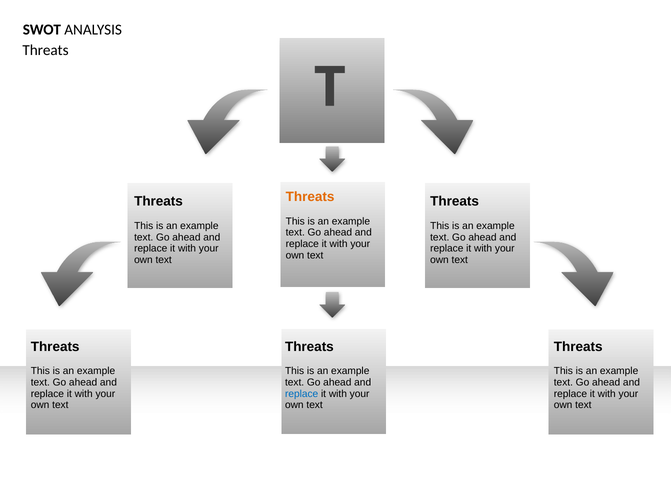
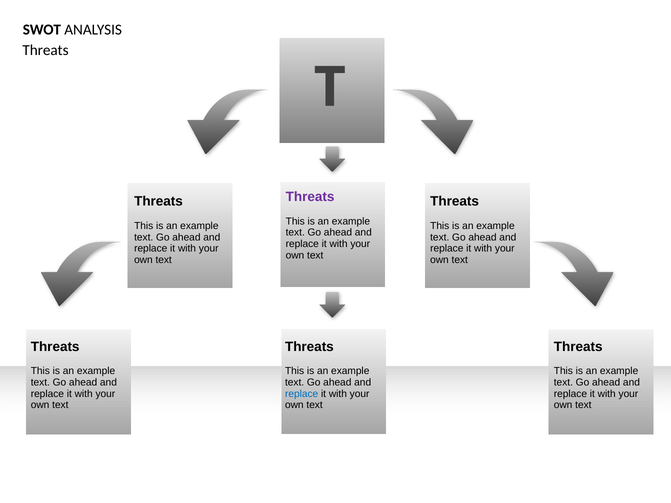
Threats colour: orange -> purple (310, 197)
